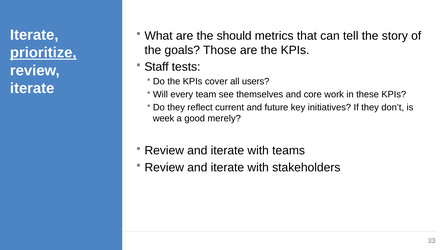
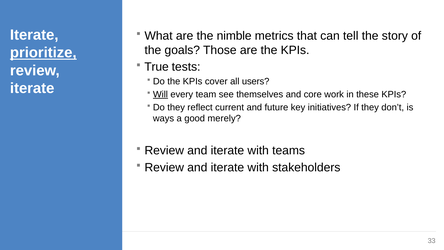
should: should -> nimble (234, 36)
Staff: Staff -> True (157, 67)
Will underline: none -> present (160, 94)
week: week -> ways (164, 118)
